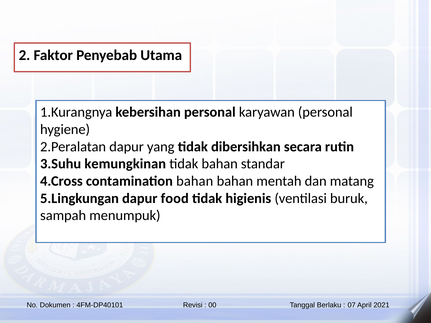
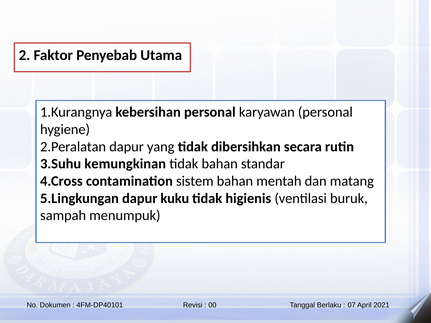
contamination bahan: bahan -> sistem (195, 181)
food: food -> kuku (175, 199)
